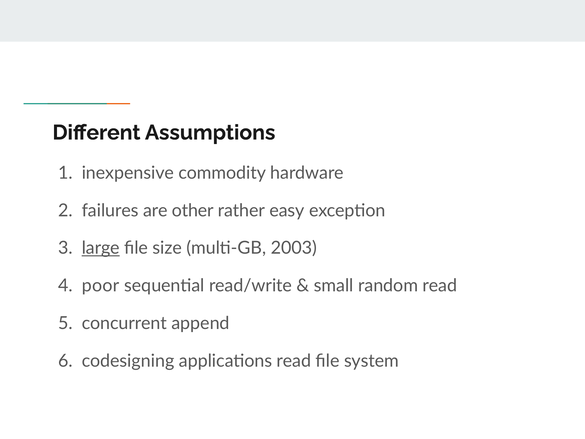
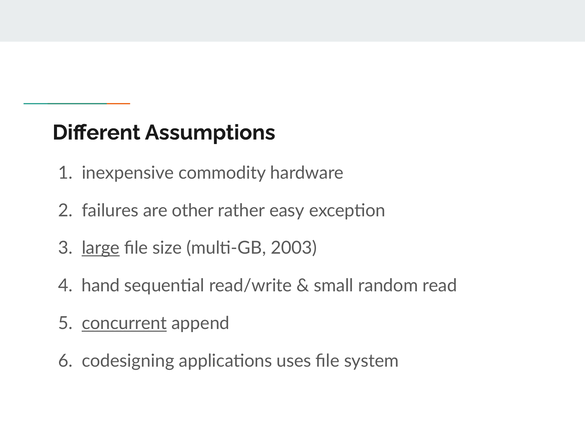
poor: poor -> hand (101, 286)
concurrent underline: none -> present (124, 323)
applications read: read -> uses (294, 361)
